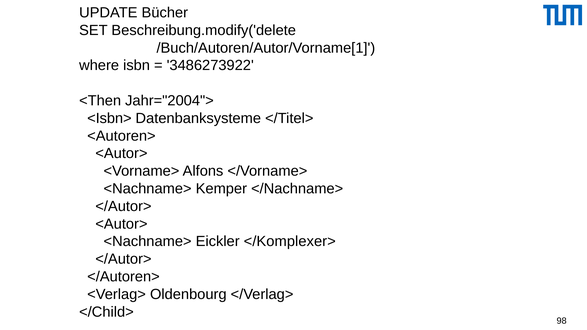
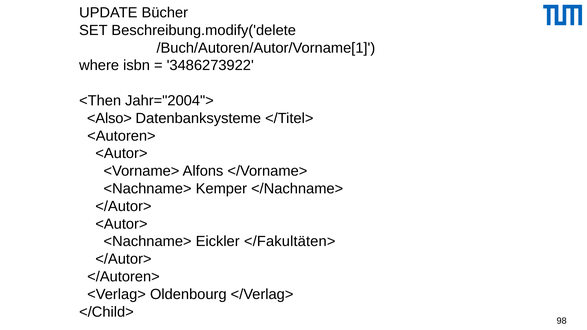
<Isbn>: <Isbn> -> <Also> (109, 118)
</Komplexer>: </Komplexer> -> </Fakultäten> (290, 242)
